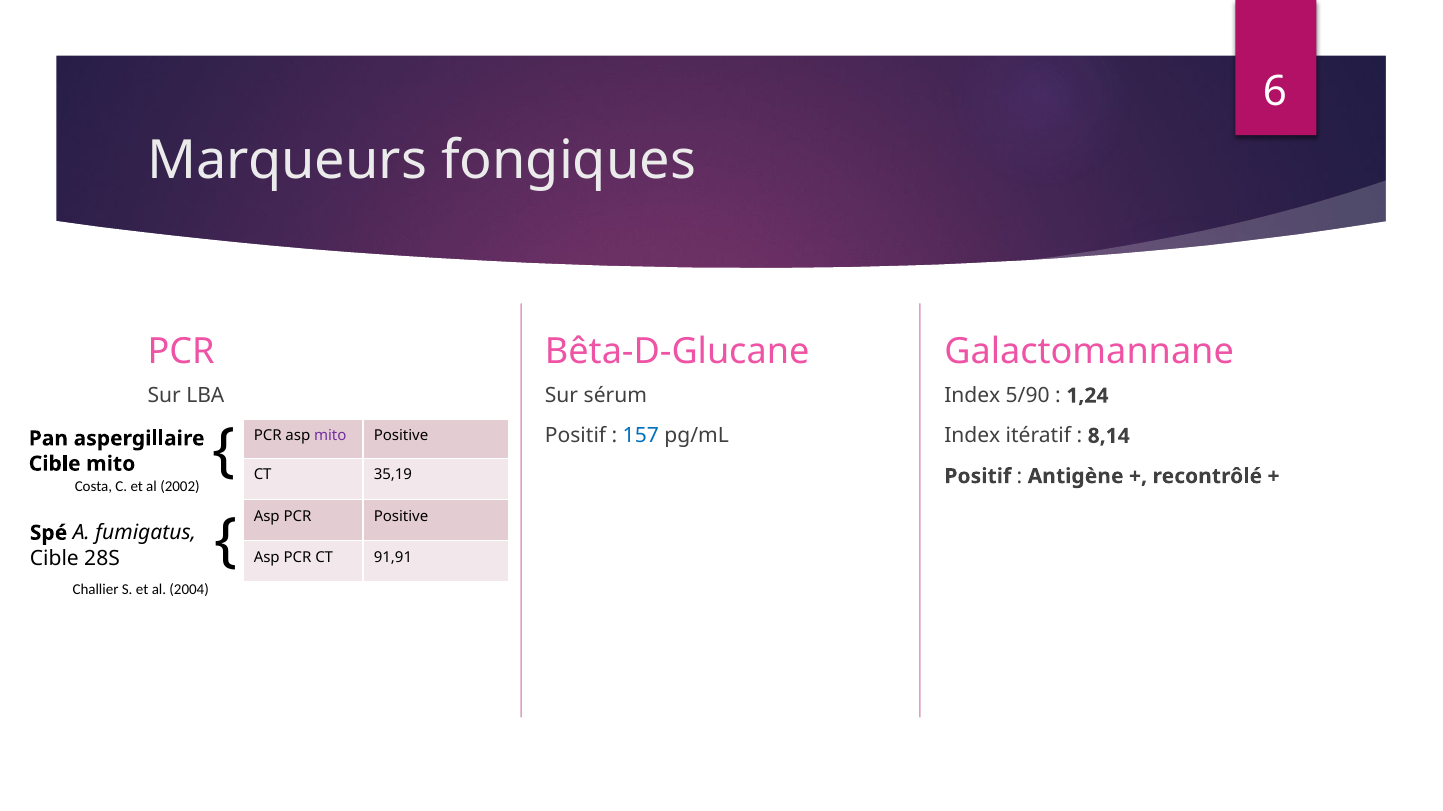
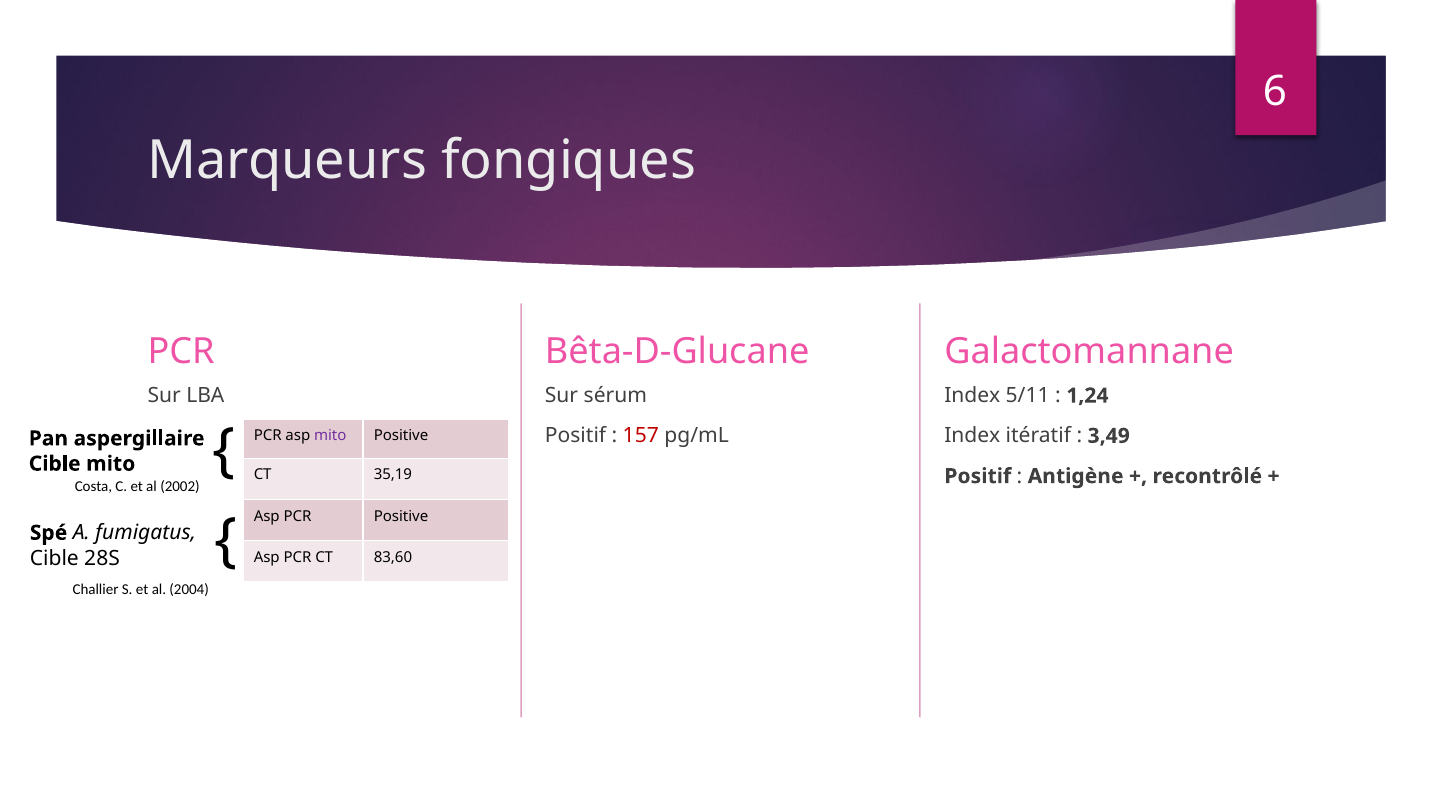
5/90: 5/90 -> 5/11 (1028, 396)
157 colour: blue -> red (641, 436)
8,14: 8,14 -> 3,49 (1109, 436)
91,91: 91,91 -> 83,60 (393, 558)
